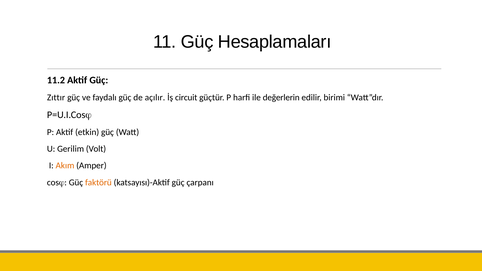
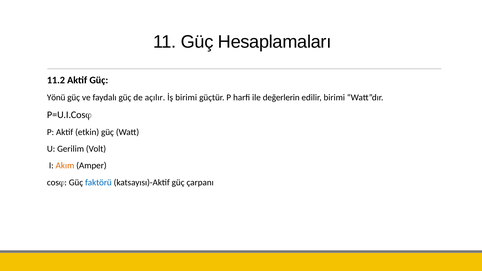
Zıttır: Zıttır -> Yönü (56, 97)
İş circuit: circuit -> birimi (186, 97)
faktörü colour: orange -> blue (98, 183)
